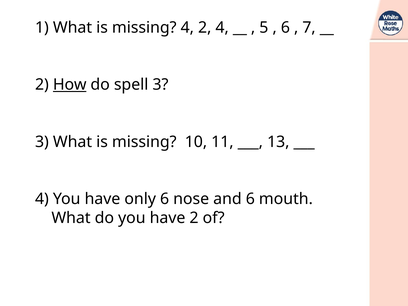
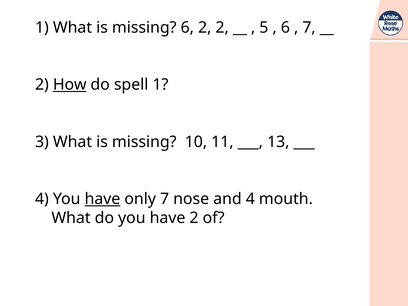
missing 4: 4 -> 6 (187, 28)
2 4: 4 -> 2 (222, 28)
spell 3: 3 -> 1 (160, 85)
have underline: none -> present (102, 199)
only 6: 6 -> 7 (165, 199)
and 6: 6 -> 4 (250, 199)
